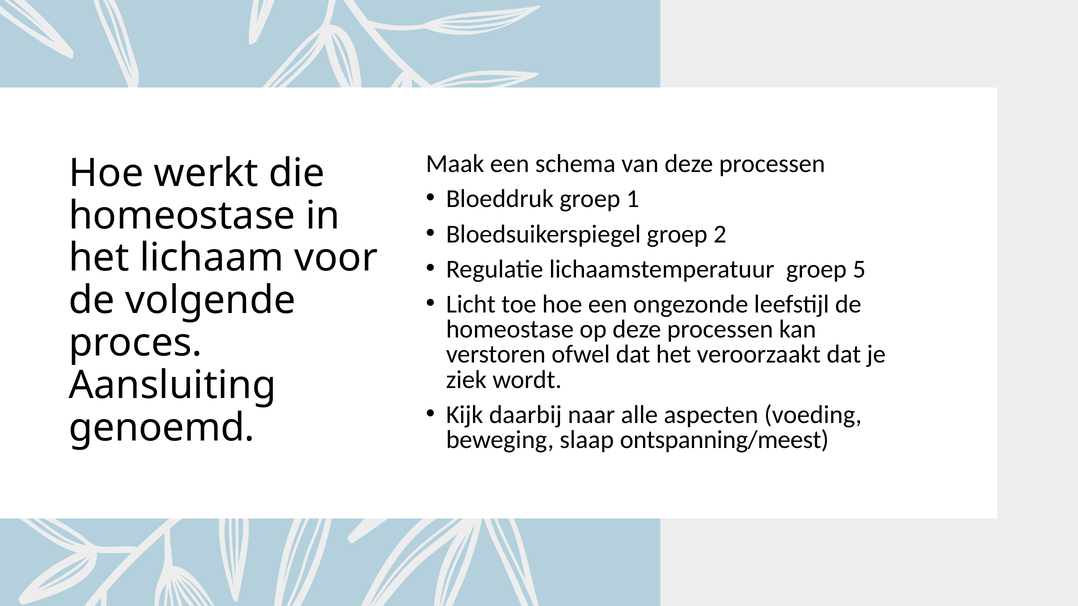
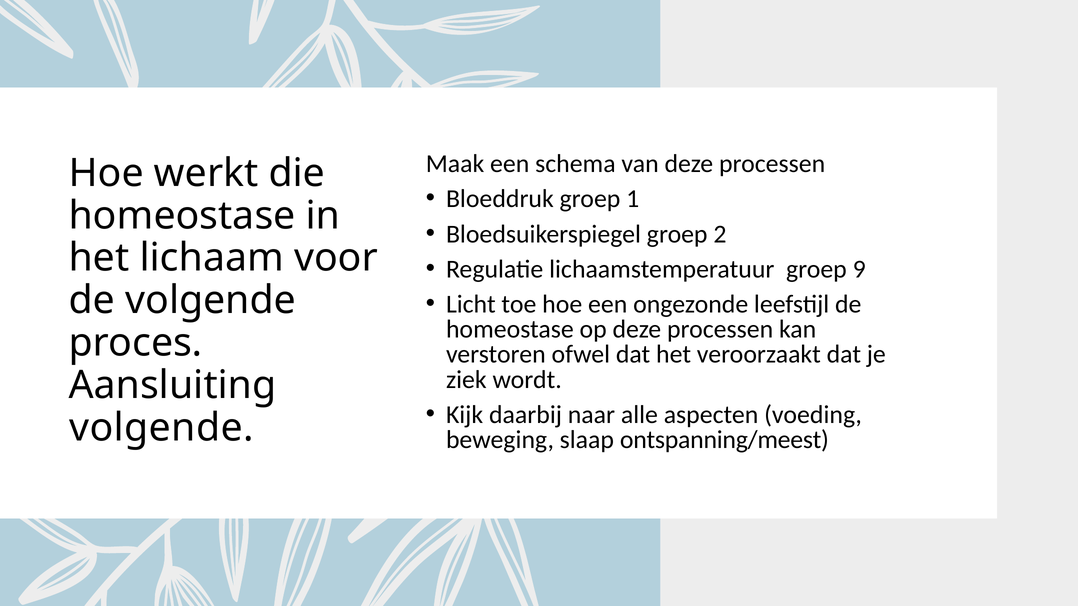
5: 5 -> 9 (859, 269)
genoemd: genoemd -> volgende (162, 428)
